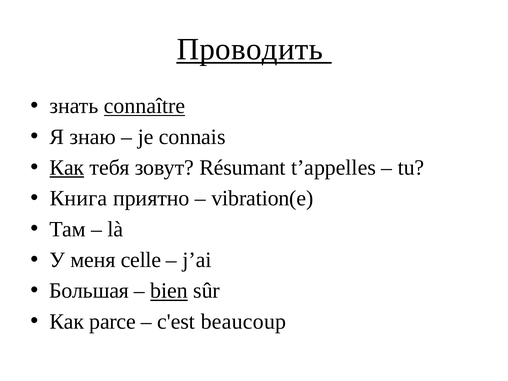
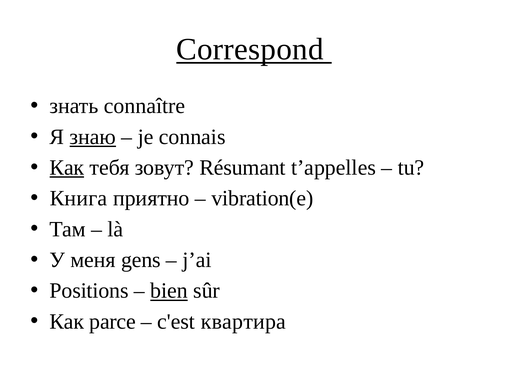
Проводить: Проводить -> Correspond (250, 49)
connaître underline: present -> none (145, 106)
знаю underline: none -> present (93, 137)
celle: celle -> gens (141, 260)
Большая: Большая -> Positions (89, 291)
beaucoup: beaucoup -> квартира (243, 322)
